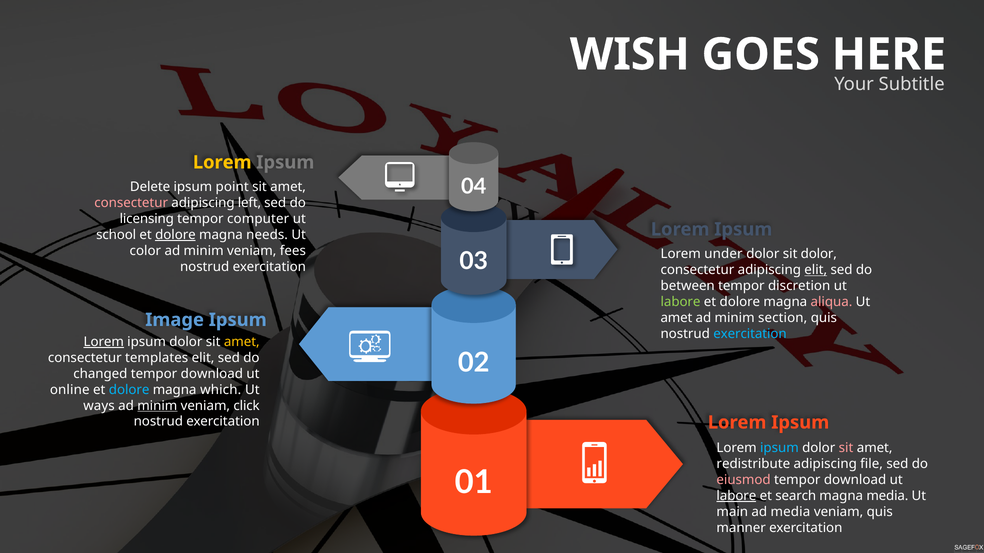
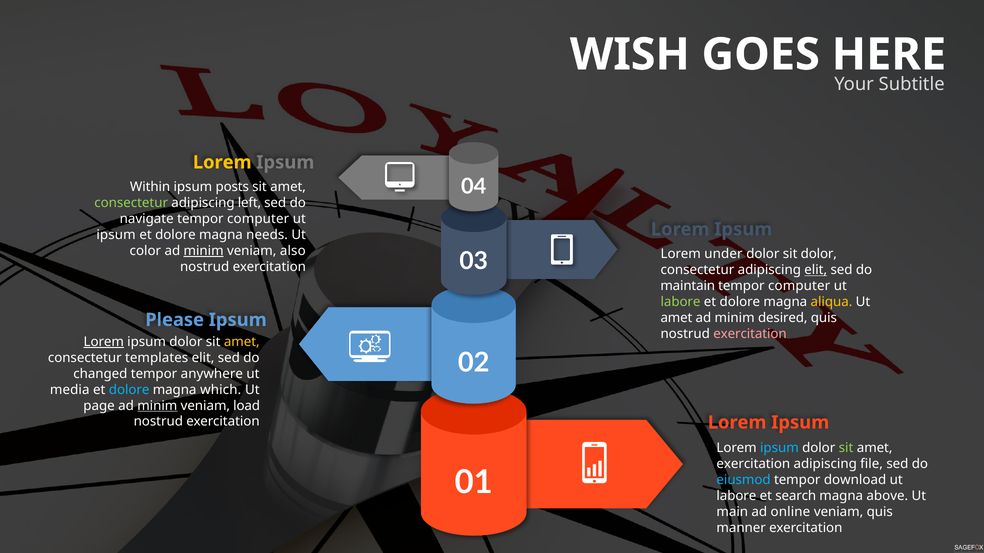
Delete: Delete -> Within (150, 187)
point: point -> posts (232, 187)
consectetur colour: pink -> light green (131, 203)
licensing: licensing -> navigate (147, 219)
school: school -> ipsum (116, 235)
dolore underline: present -> none (175, 235)
minim underline: none -> present (204, 251)
fees: fees -> also (293, 251)
between: between -> maintain (688, 286)
discretion: discretion -> computer (799, 286)
aliqua colour: pink -> yellow (831, 302)
section: section -> desired (783, 318)
Image: Image -> Please (175, 320)
exercitation colour: light blue -> pink (750, 334)
download: download -> anywhere (212, 374)
online: online -> media (70, 390)
ways: ways -> page (99, 406)
click: click -> load (247, 406)
sit colour: pink -> light green (846, 448)
redistribute: redistribute -> exercitation (753, 464)
eiusmod colour: pink -> light blue (744, 480)
labore underline: present -> none (736, 496)
magna media: media -> above (887, 496)
ad media: media -> online (790, 512)
